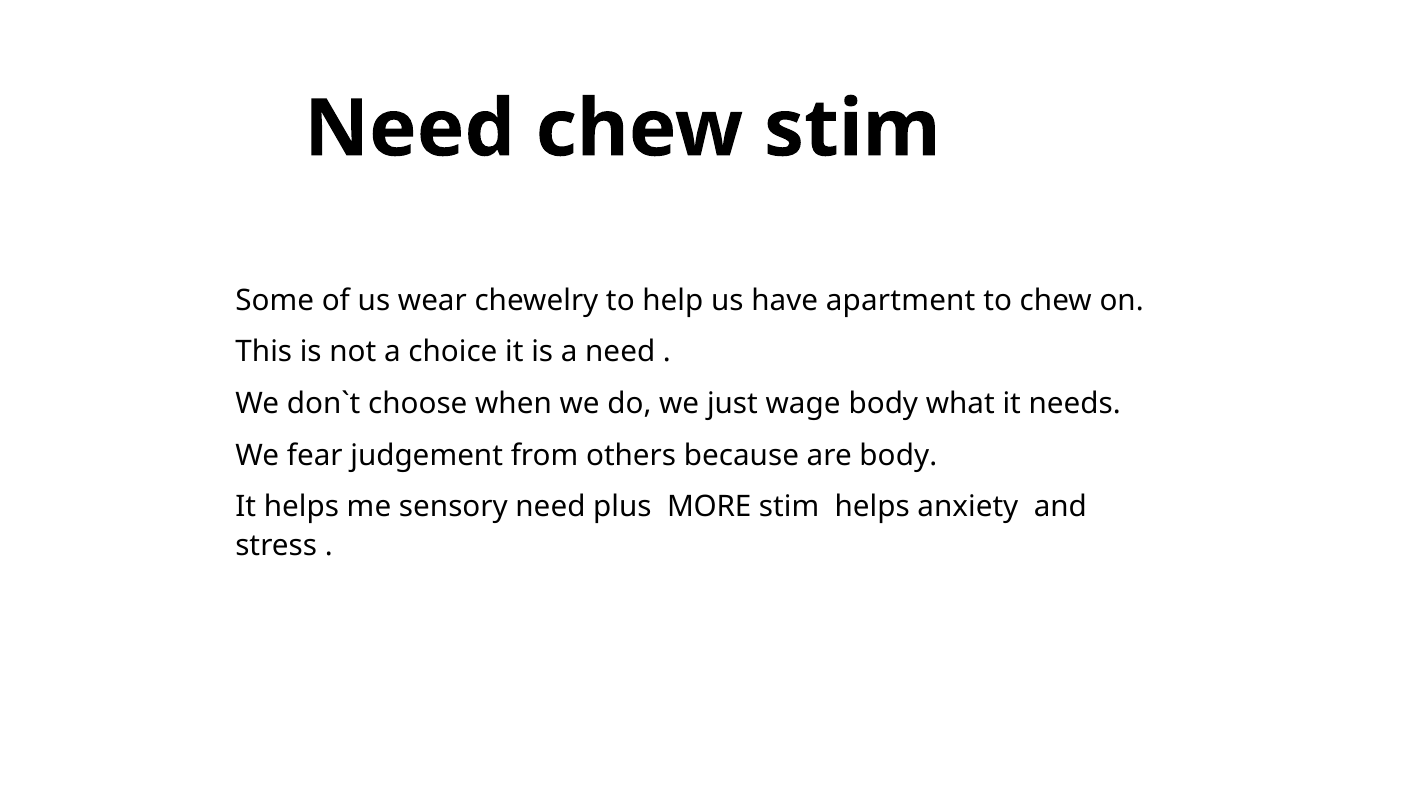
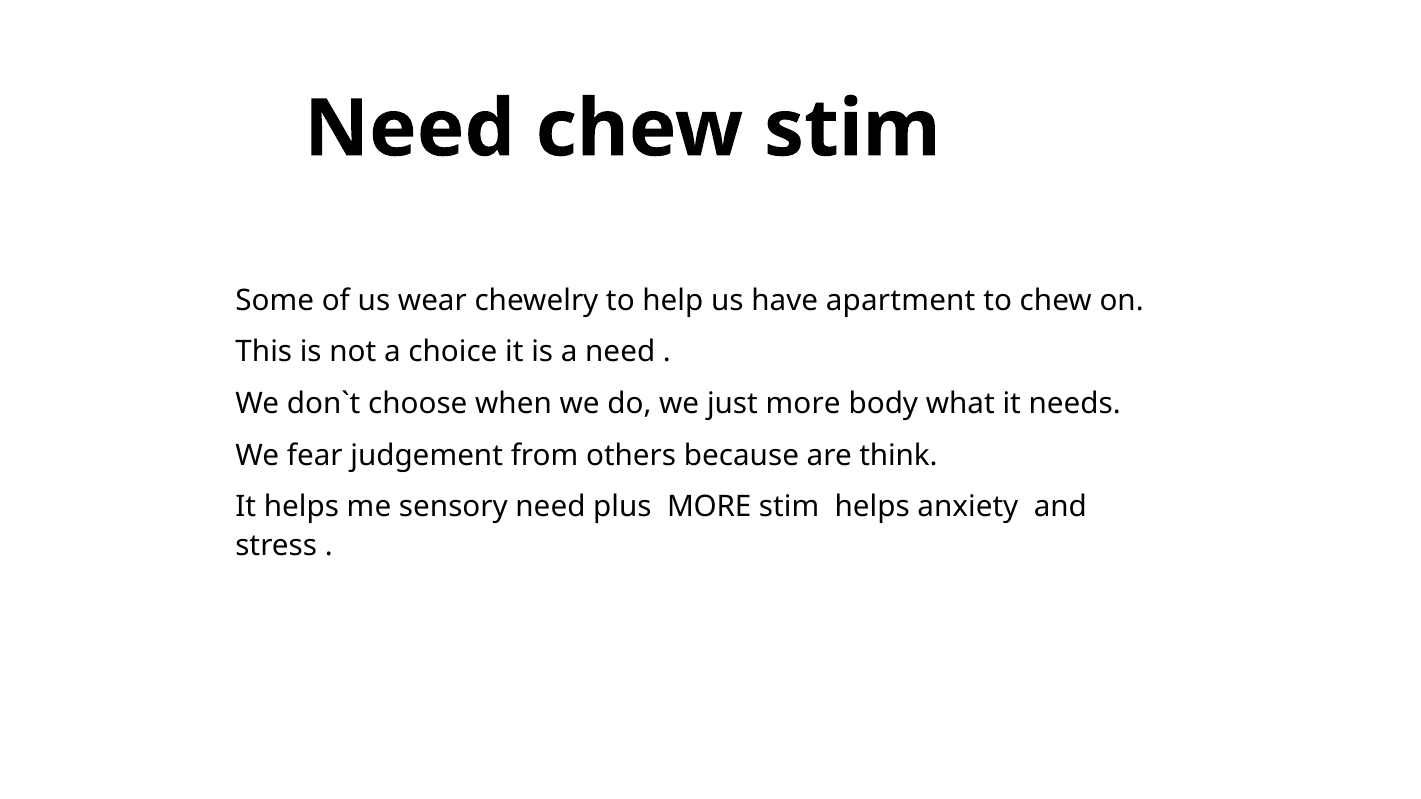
just wage: wage -> more (803, 404)
are body: body -> think (898, 455)
